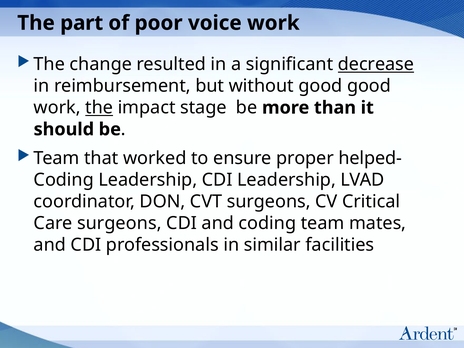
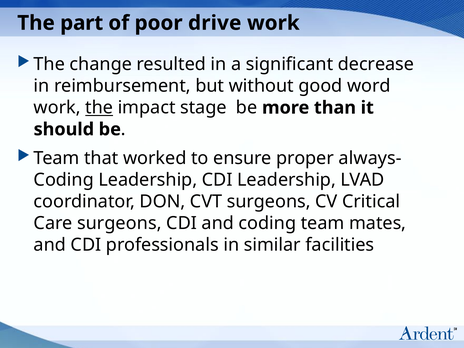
voice: voice -> drive (215, 23)
decrease underline: present -> none (376, 64)
good good: good -> word (369, 86)
helped-: helped- -> always- (370, 158)
